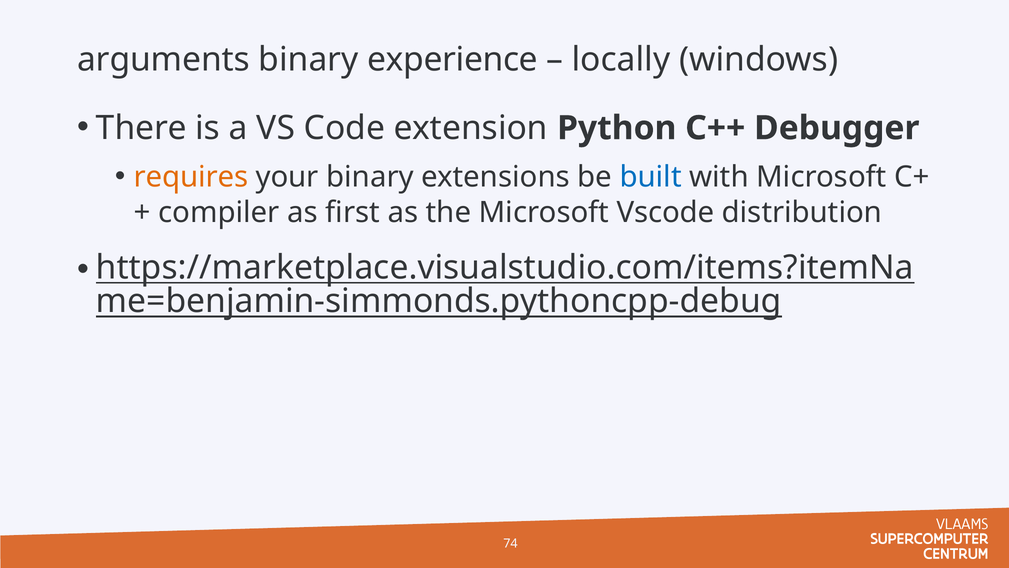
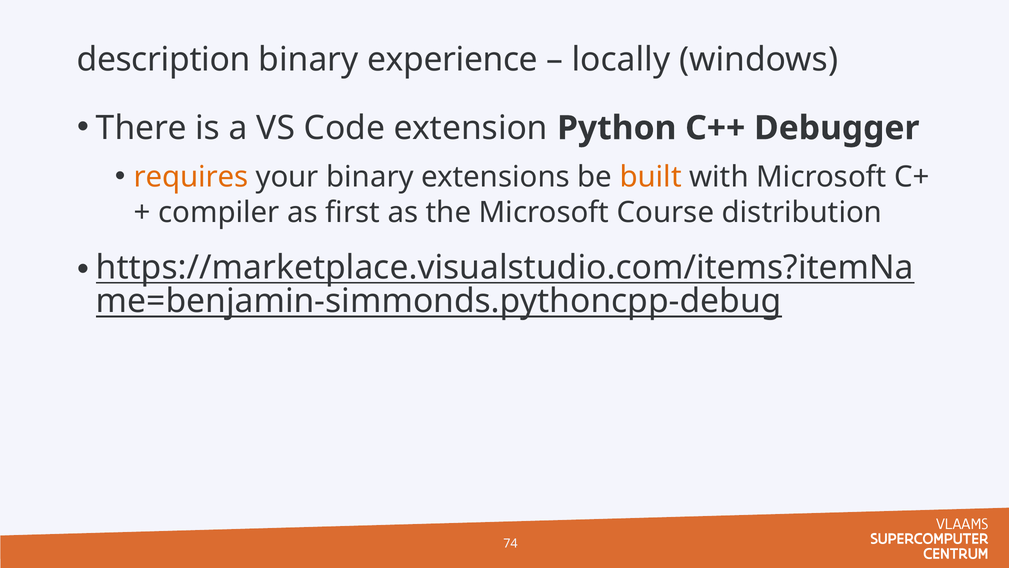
arguments: arguments -> description (164, 60)
built colour: blue -> orange (651, 177)
Vscode: Vscode -> Course (665, 212)
